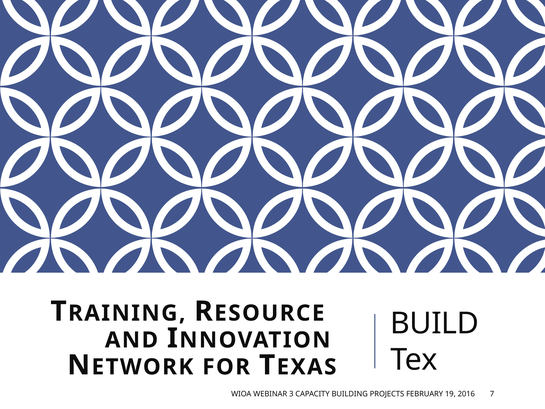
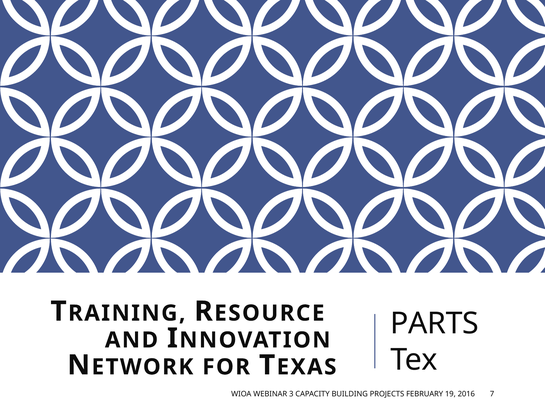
BUILD: BUILD -> PARTS (435, 323)
